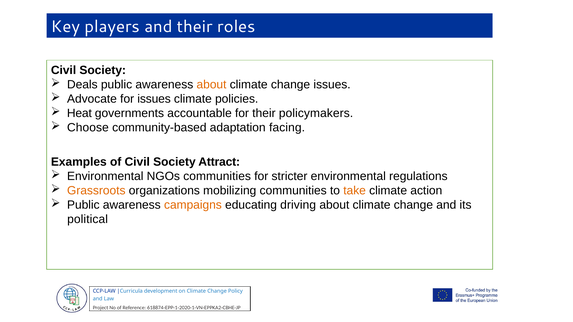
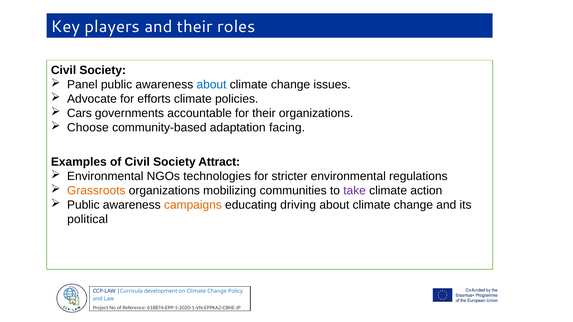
Deals: Deals -> Panel (82, 85)
about colour: orange -> blue (212, 85)
for issues: issues -> efforts (154, 99)
Heat: Heat -> Cars (79, 113)
their policymakers: policymakers -> organizations (316, 113)
NGOs communities: communities -> technologies (217, 177)
take colour: orange -> purple (355, 191)
